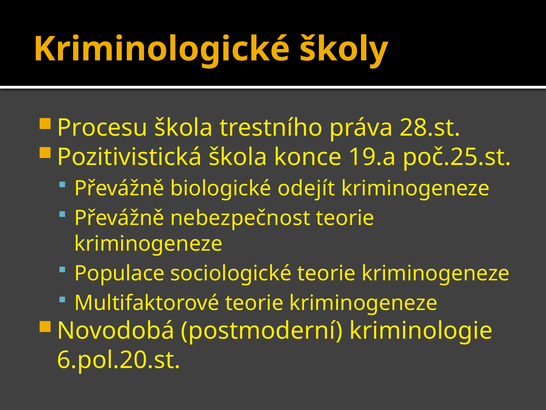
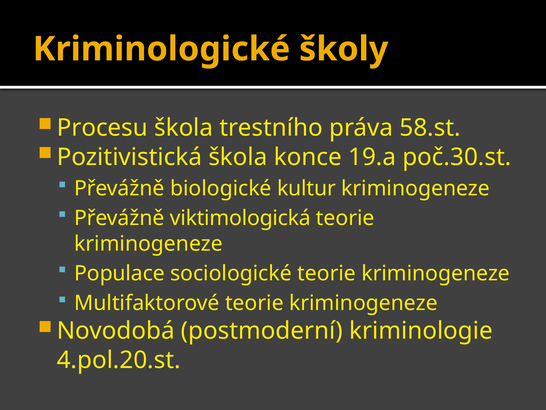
28.st: 28.st -> 58.st (430, 128)
poč.25.st: poč.25.st -> poč.30.st (457, 157)
odejít: odejít -> kultur (306, 188)
nebezpečnost: nebezpečnost -> viktimologická (240, 218)
6.pol.20.st: 6.pol.20.st -> 4.pol.20.st (119, 360)
